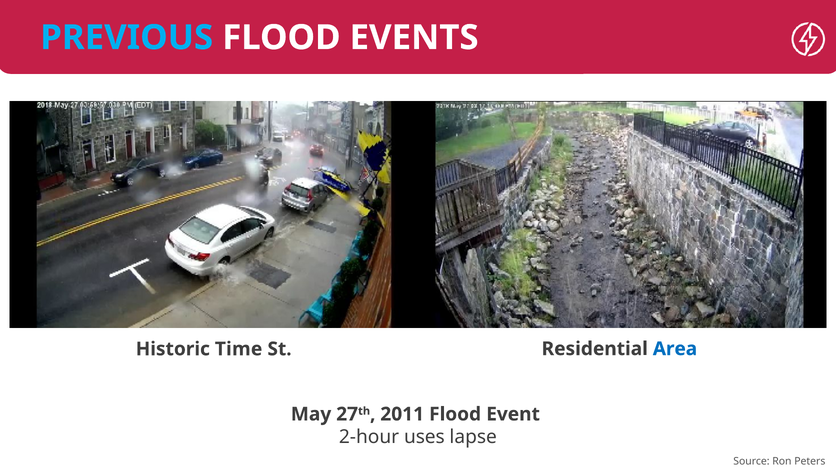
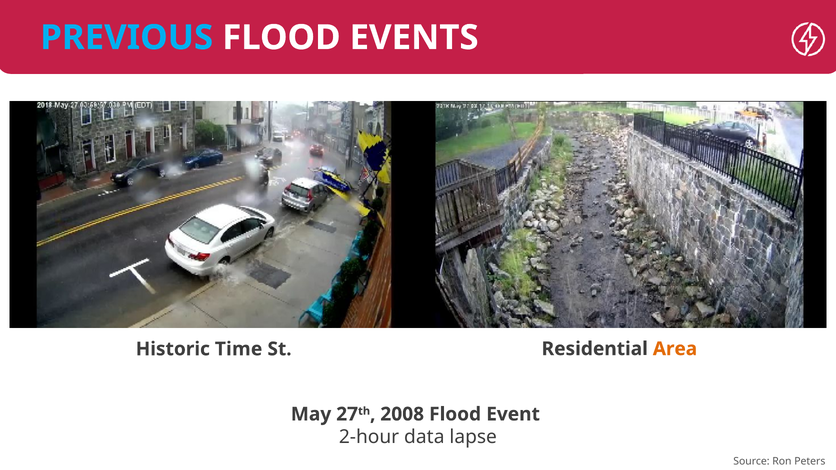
Area colour: blue -> orange (675, 349)
2011: 2011 -> 2008 (402, 414)
uses: uses -> data (424, 437)
